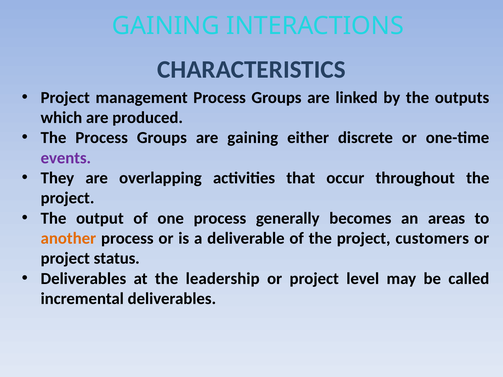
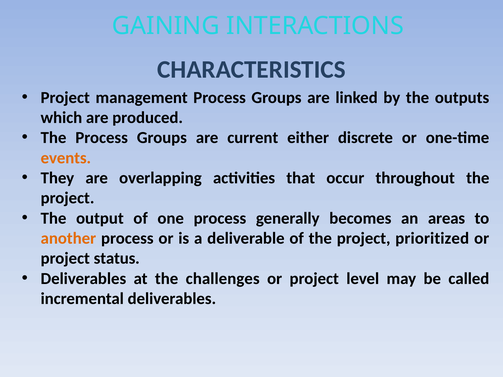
are gaining: gaining -> current (253, 138)
events colour: purple -> orange (66, 158)
customers: customers -> prioritized (432, 238)
leadership: leadership -> challenges (223, 279)
